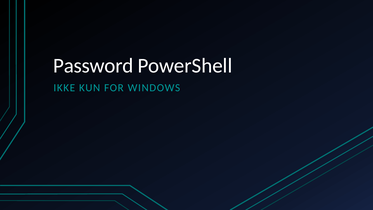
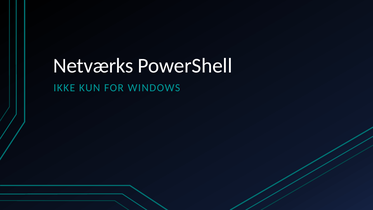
Password: Password -> Netværks (93, 66)
